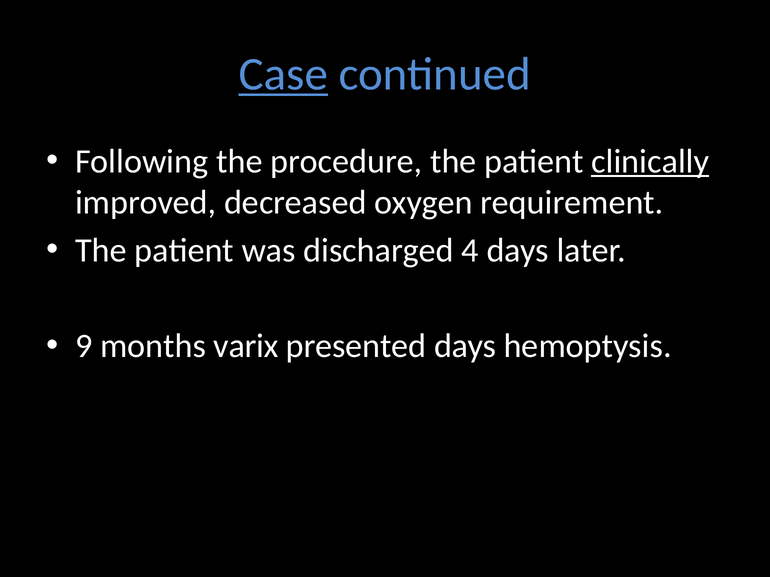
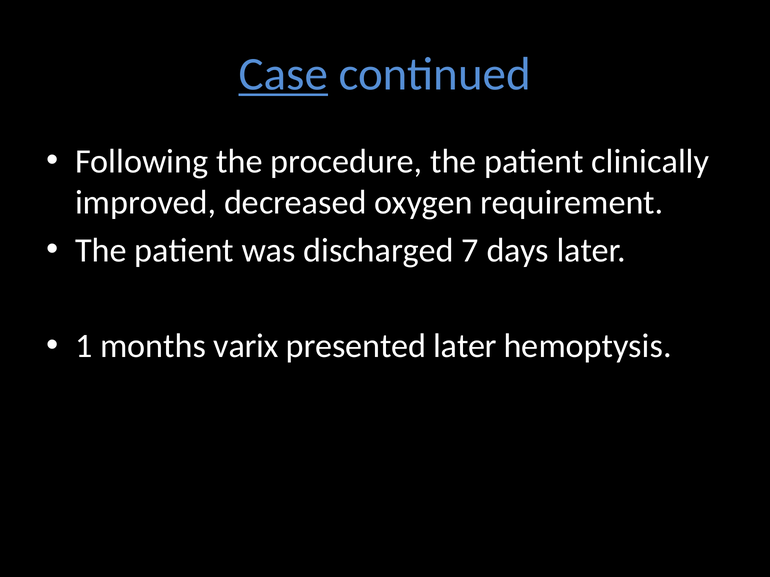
clinically underline: present -> none (650, 162)
4: 4 -> 7 (470, 251)
9: 9 -> 1 (84, 346)
presented days: days -> later (465, 346)
